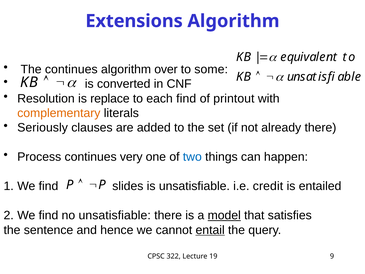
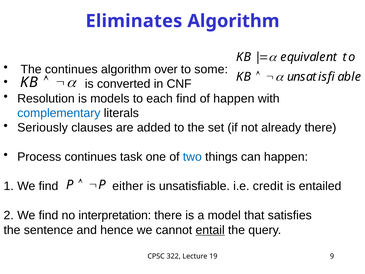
Extensions: Extensions -> Eliminates (134, 21)
replace: replace -> models (110, 98)
of printout: printout -> happen (234, 98)
complementary colour: orange -> blue (59, 113)
very: very -> task (131, 157)
slides: slides -> either (128, 186)
no unsatisfiable: unsatisfiable -> interpretation (115, 215)
model underline: present -> none (224, 215)
